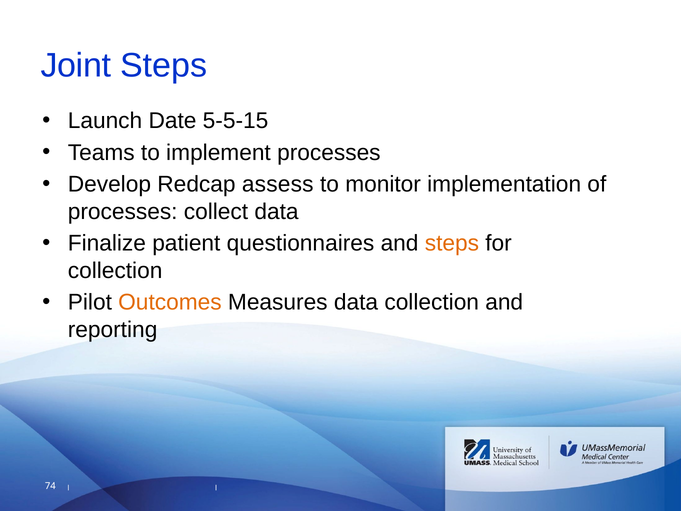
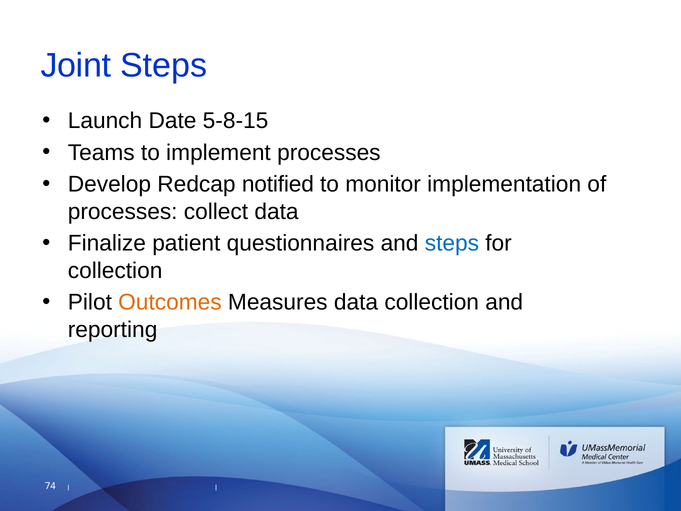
5-5-15: 5-5-15 -> 5-8-15 (236, 121)
assess: assess -> notified (278, 184)
steps colour: orange -> blue (452, 243)
